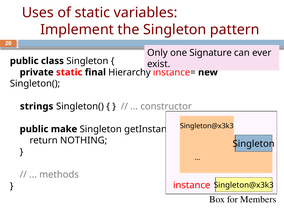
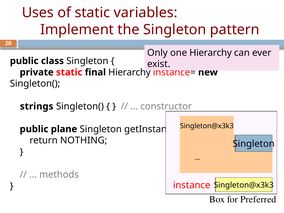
one Signature: Signature -> Hierarchy (211, 53)
make: make -> plane (64, 129)
Members: Members -> Preferred (258, 199)
